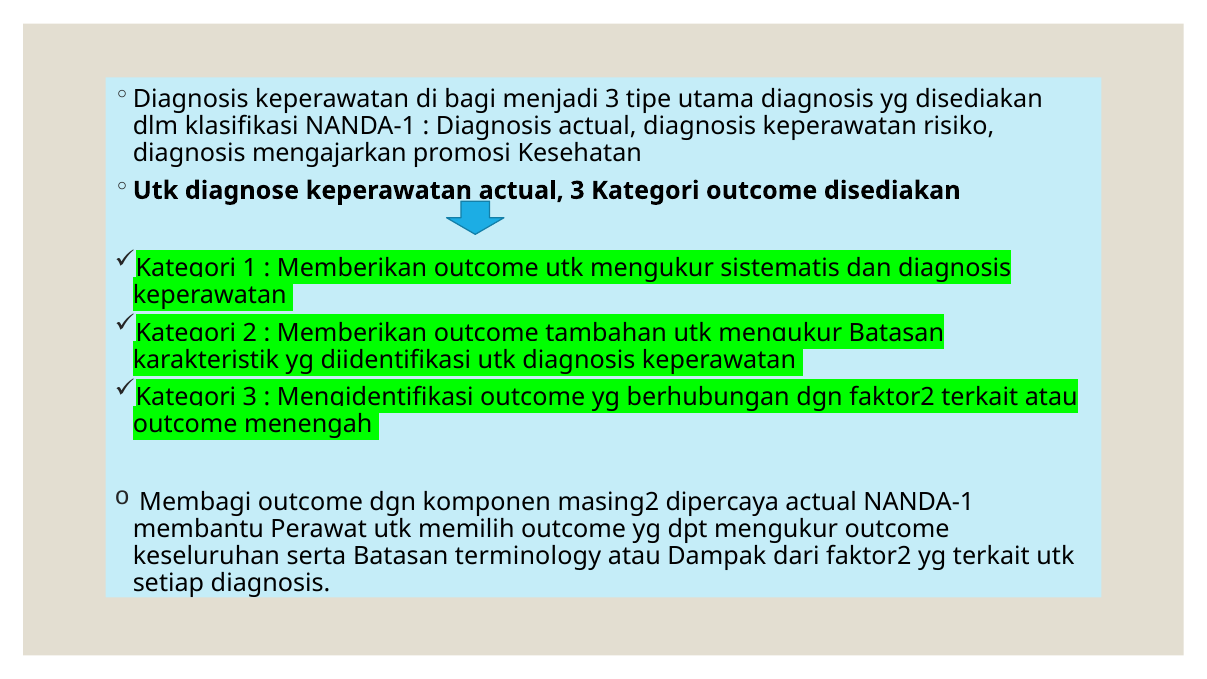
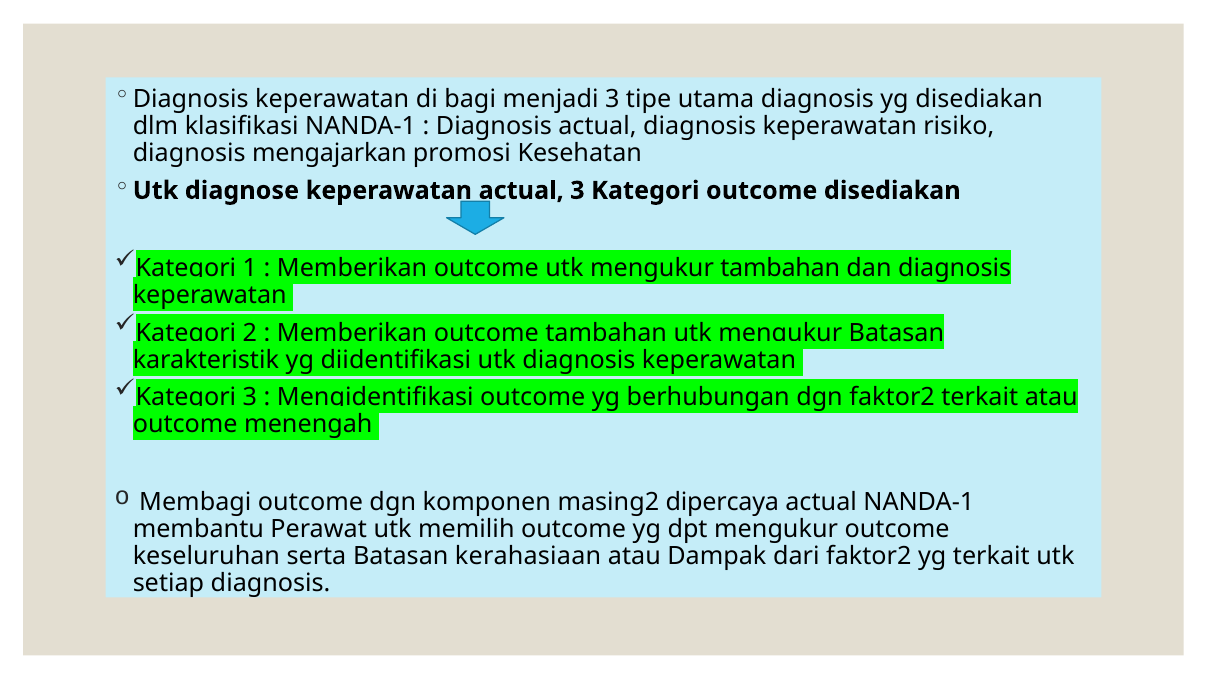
mengukur sistematis: sistematis -> tambahan (780, 268)
terminology: terminology -> kerahasiaan (528, 556)
